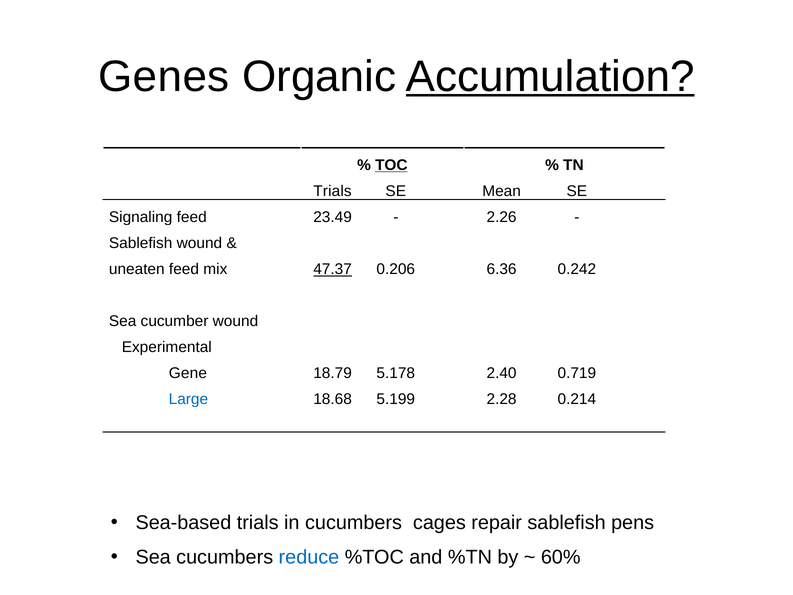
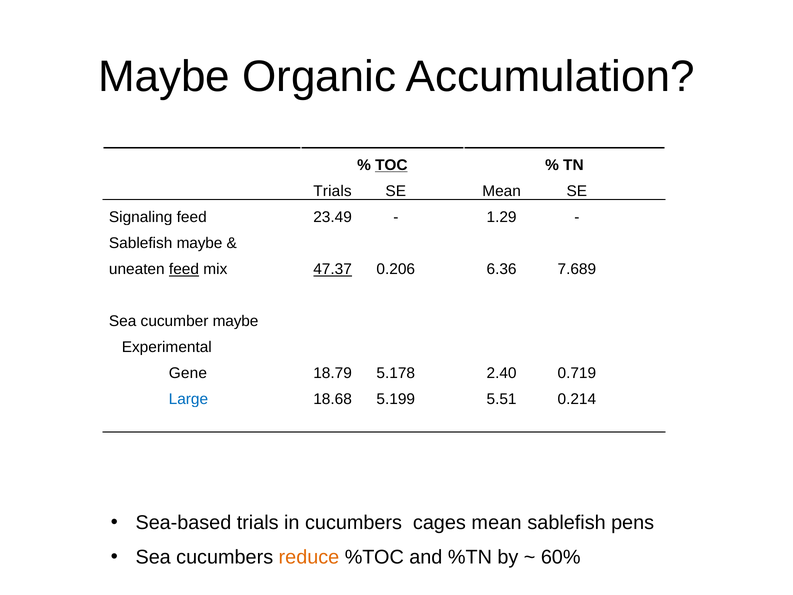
Genes: Genes -> Maybe (164, 76)
Accumulation underline: present -> none (550, 76)
2.26: 2.26 -> 1.29 (502, 217)
Sablefish wound: wound -> maybe (199, 243)
feed underline: none -> present (184, 269)
0.242: 0.242 -> 7.689 (577, 269)
cucumber wound: wound -> maybe (236, 321)
2.28: 2.28 -> 5.51 (502, 399)
cages repair: repair -> mean (497, 523)
reduce colour: blue -> orange (309, 557)
